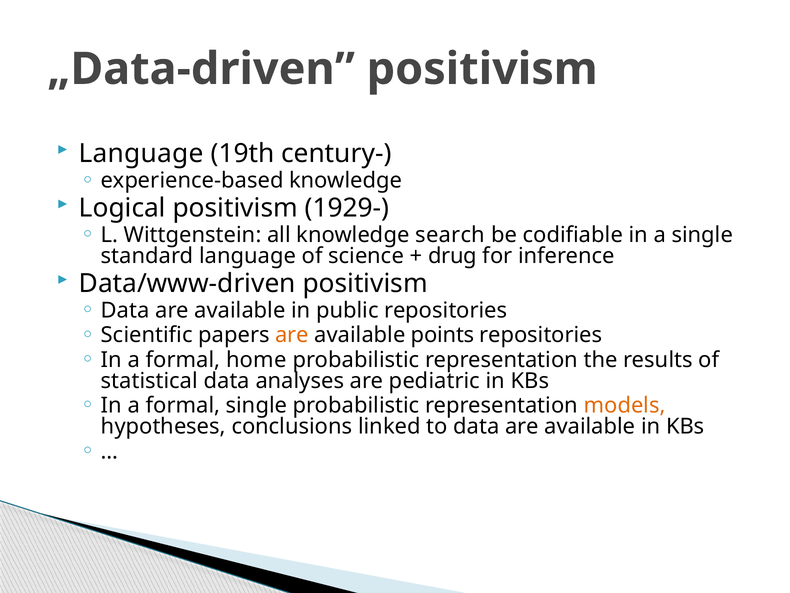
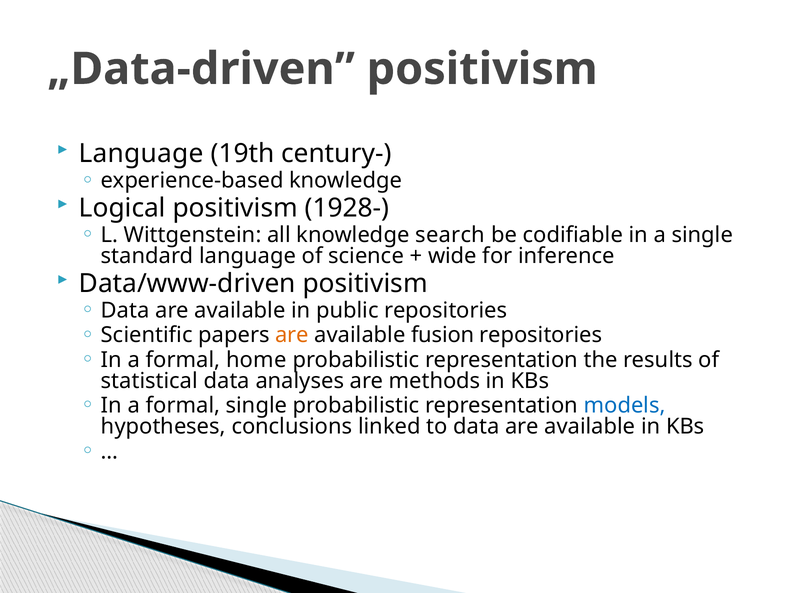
1929-: 1929- -> 1928- (347, 208)
drug: drug -> wide (452, 256)
points: points -> fusion (443, 335)
pediatric: pediatric -> methods (435, 381)
models colour: orange -> blue (625, 405)
